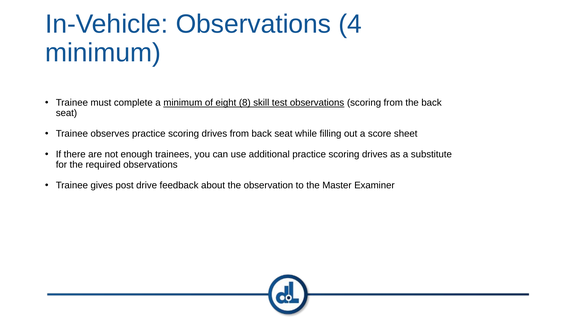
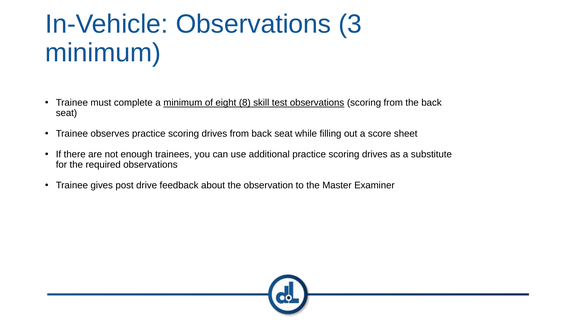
4: 4 -> 3 (350, 24)
